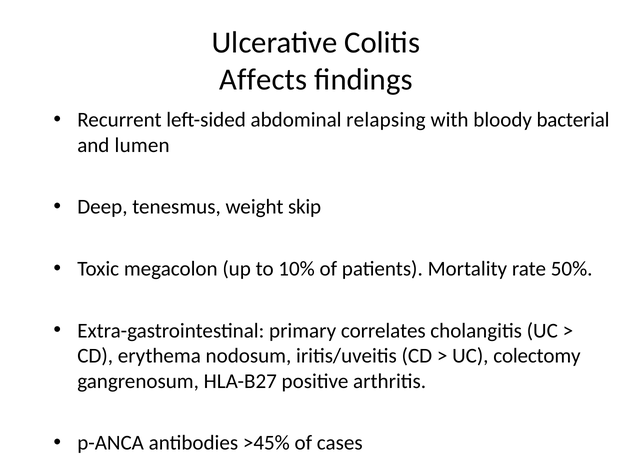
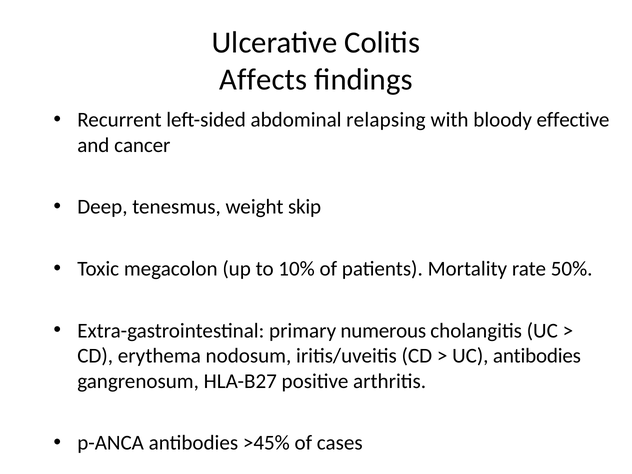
bacterial: bacterial -> effective (573, 120)
lumen: lumen -> cancer (142, 145)
correlates: correlates -> numerous (383, 331)
UC colectomy: colectomy -> antibodies (537, 356)
